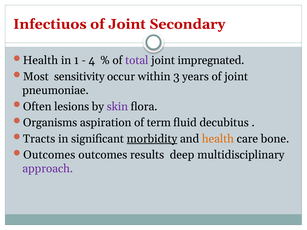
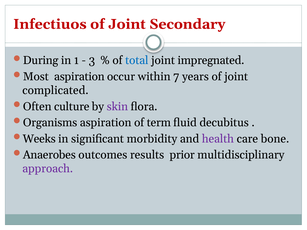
Health: Health -> During (41, 60)
4: 4 -> 3 (92, 60)
total colour: purple -> blue (137, 60)
Most sensitivity: sensitivity -> aspiration (79, 77)
3: 3 -> 7 (176, 77)
pneumoniae: pneumoniae -> complicated (55, 90)
lesions: lesions -> culture (72, 107)
Tracts: Tracts -> Weeks (39, 139)
morbidity underline: present -> none (152, 139)
health colour: orange -> purple (218, 139)
Outcomes: Outcomes -> Anaerobes (49, 155)
deep: deep -> prior (182, 155)
